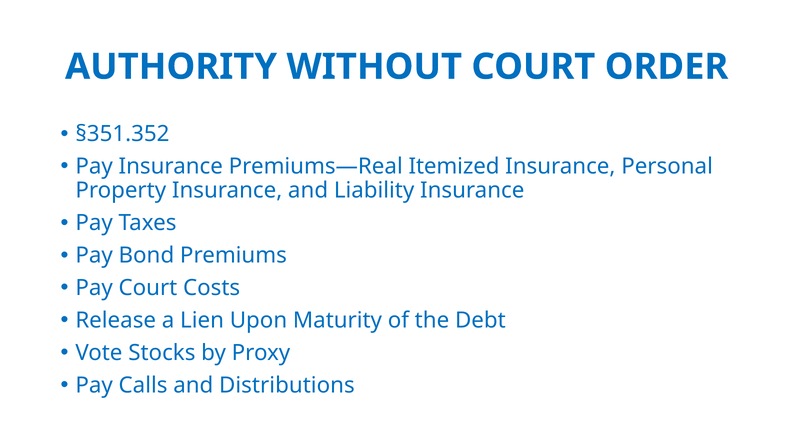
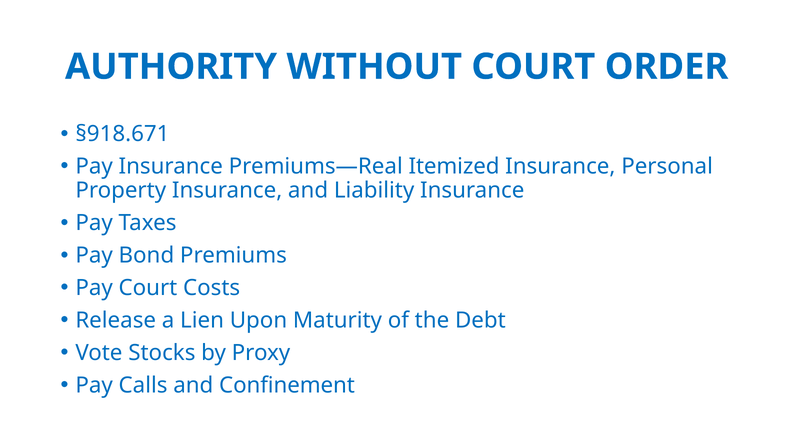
§351.352: §351.352 -> §918.671 (122, 134)
Distributions: Distributions -> Confinement (287, 385)
